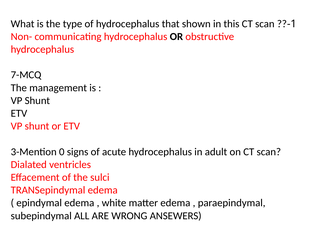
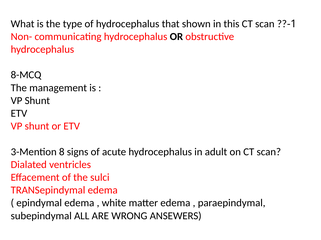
7-MCQ: 7-MCQ -> 8-MCQ (26, 75)
0: 0 -> 8 (62, 152)
